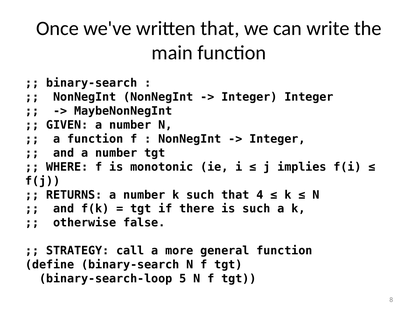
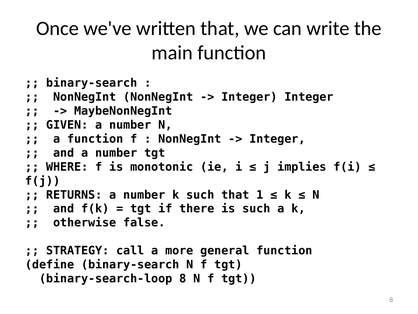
4: 4 -> 1 (260, 195)
binary-search-loop 5: 5 -> 8 (183, 278)
